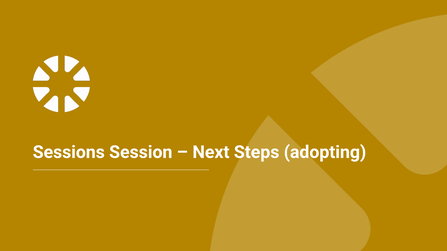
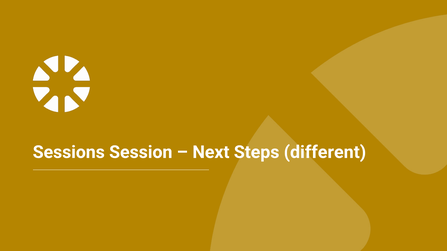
adopting: adopting -> different (325, 152)
